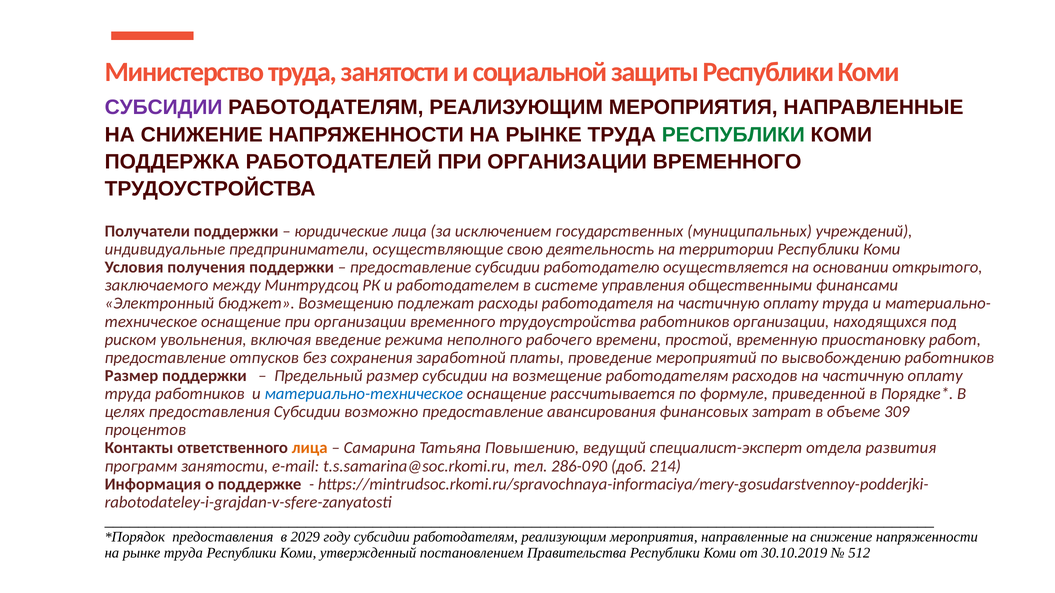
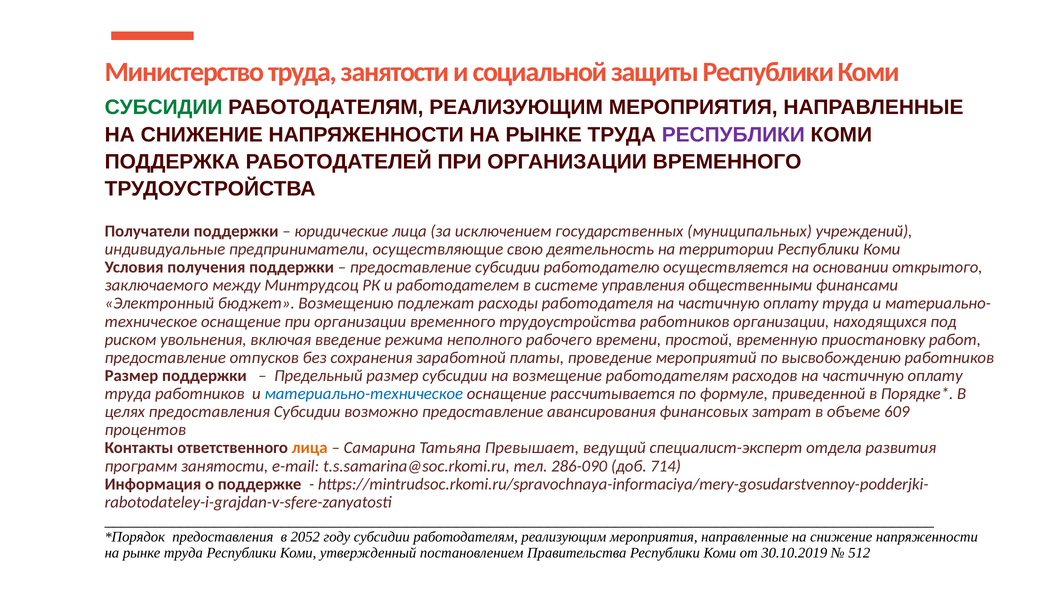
СУБСИДИИ colour: purple -> green (164, 108)
РЕСПУБЛИКИ colour: green -> purple (733, 135)
309: 309 -> 609 (897, 412)
Повышению: Повышению -> Превышает (532, 448)
214: 214 -> 714 (666, 466)
2029: 2029 -> 2052 (305, 537)
